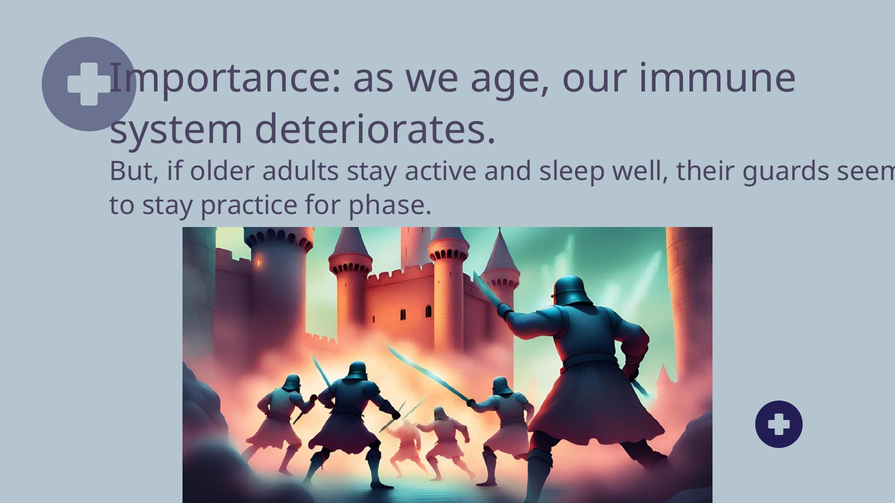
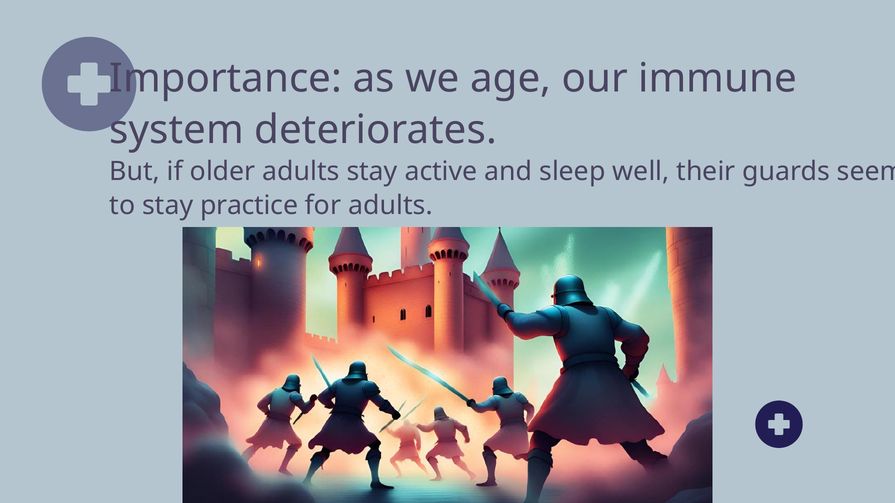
for phase: phase -> adults (391, 206)
